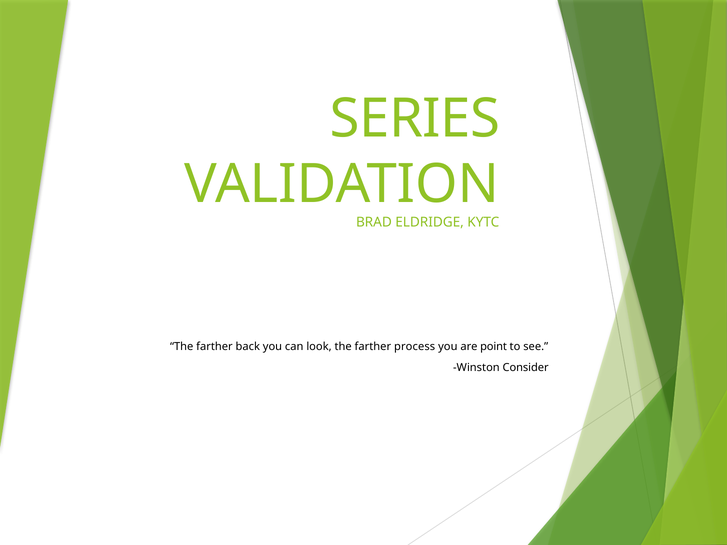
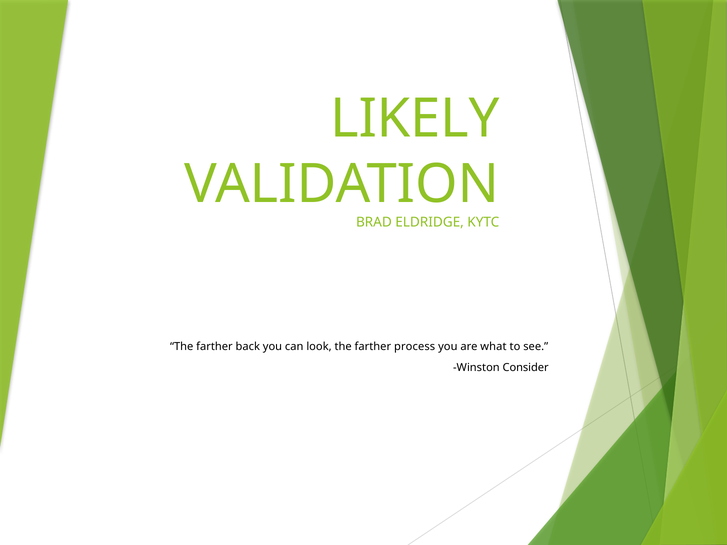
SERIES: SERIES -> LIKELY (415, 119)
point: point -> what (493, 347)
